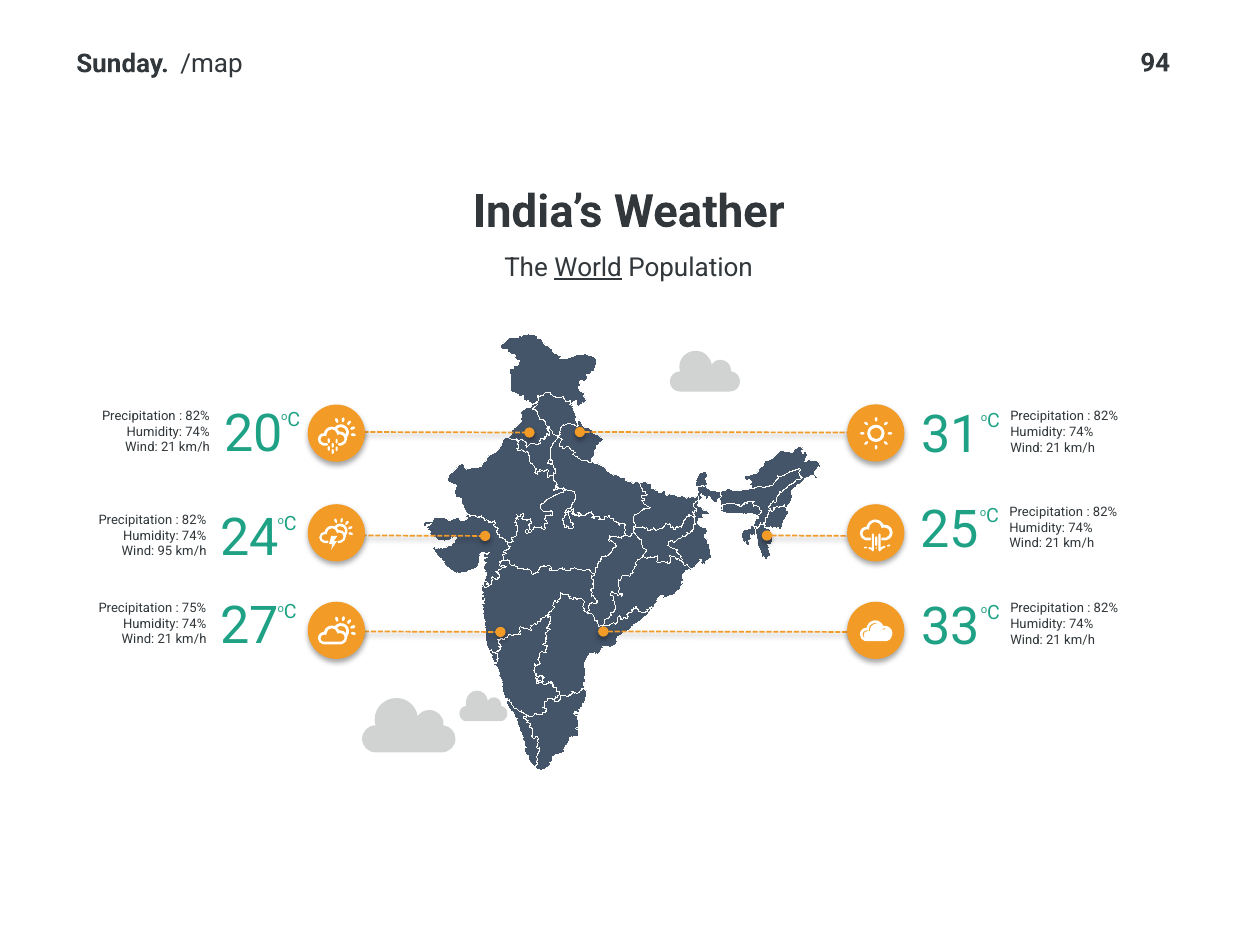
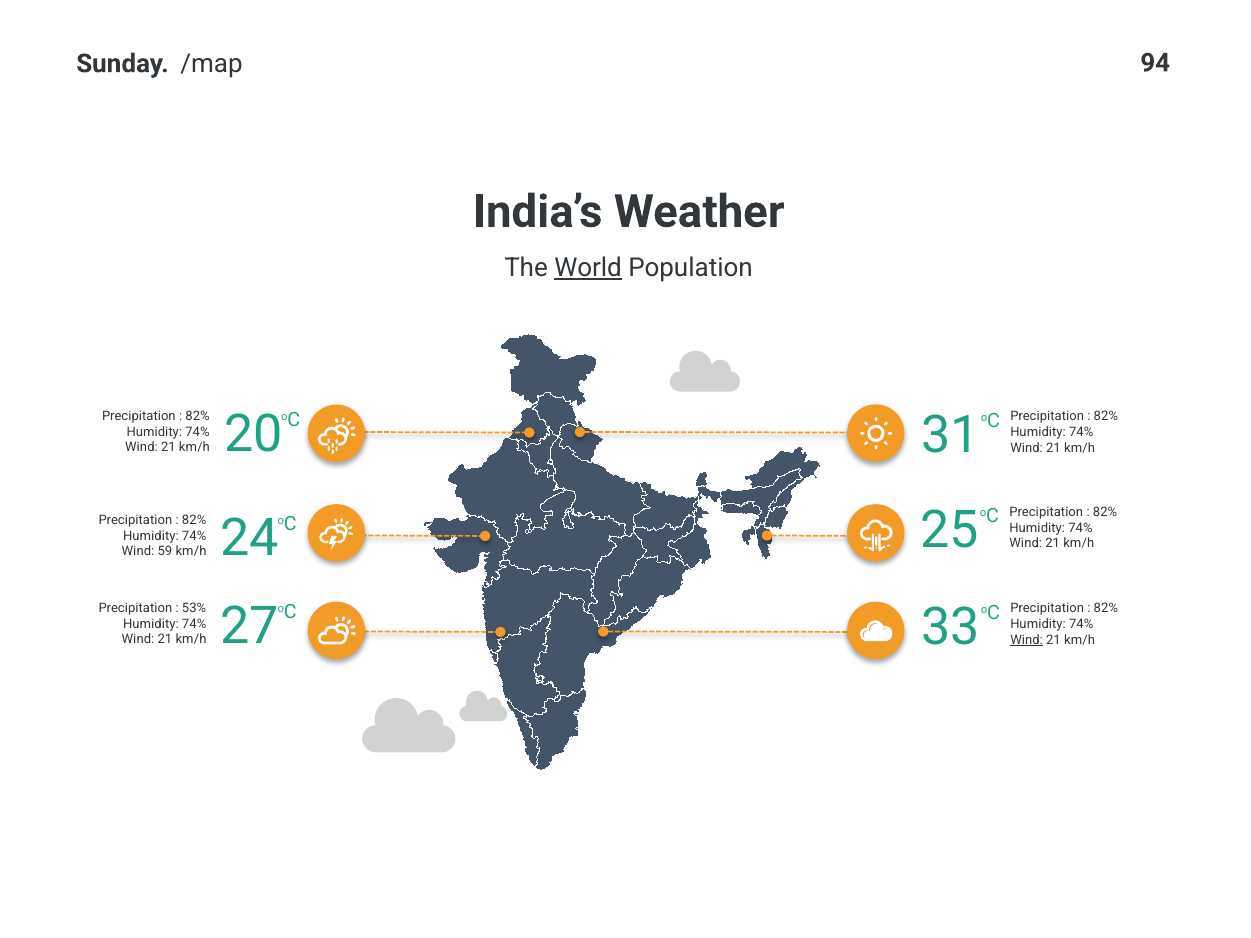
95: 95 -> 59 (165, 552)
75%: 75% -> 53% (194, 608)
Wind underline: none -> present (1027, 640)
